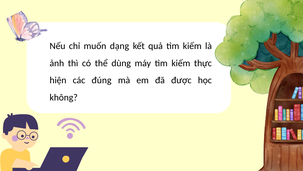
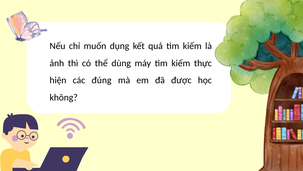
dạng: dạng -> dụng (120, 46)
